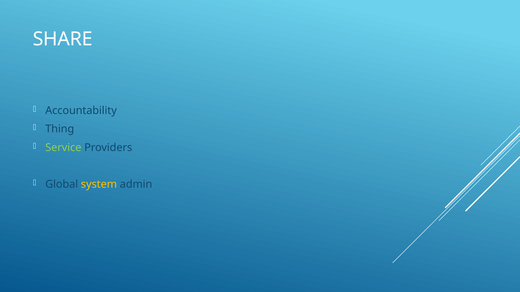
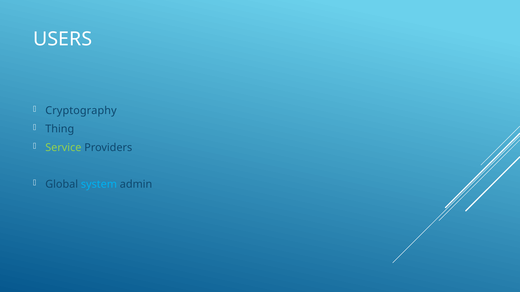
SHARE: SHARE -> USERS (63, 39)
Accountability: Accountability -> Cryptography (81, 111)
system colour: yellow -> light blue (99, 185)
